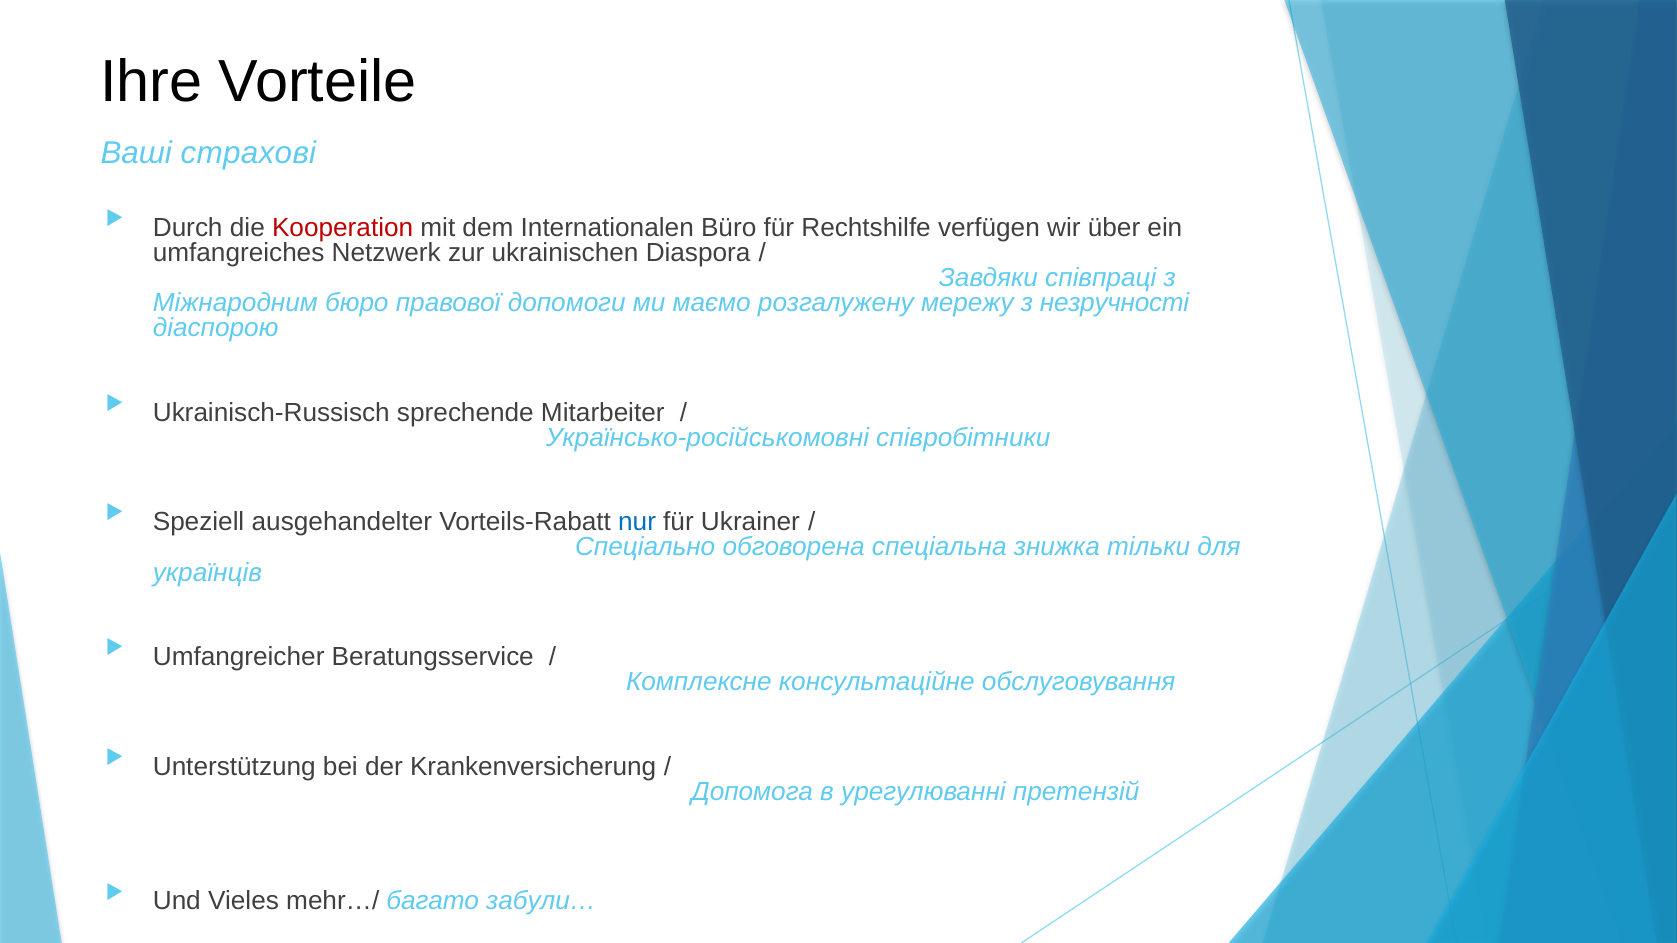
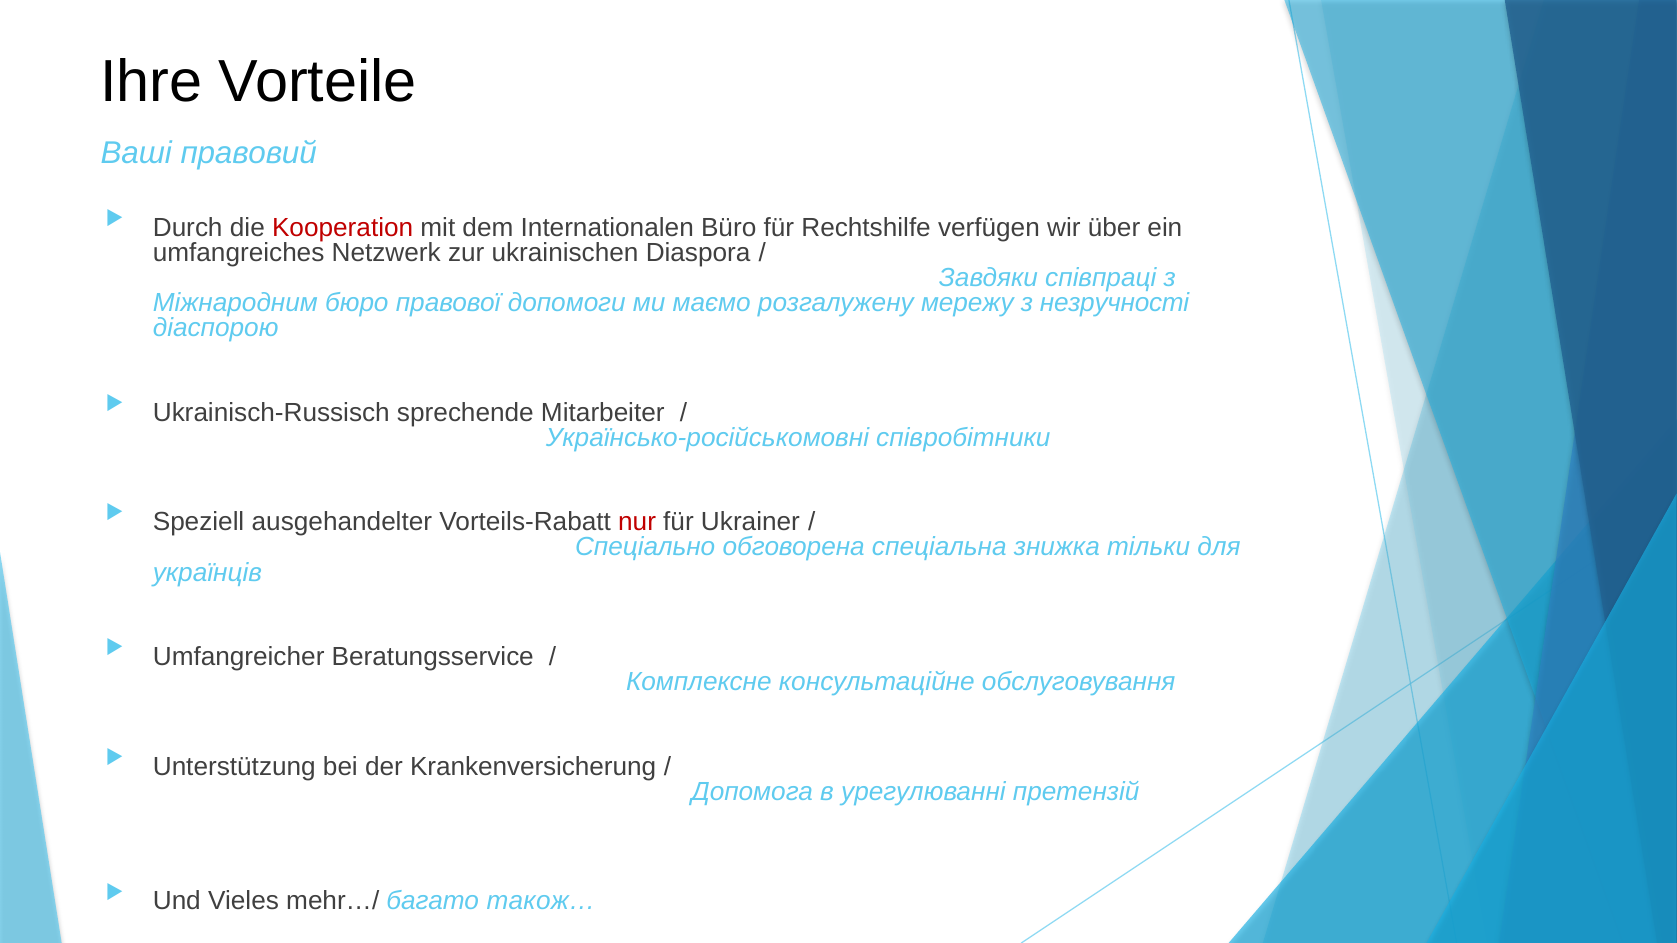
страхові: страхові -> правовий (249, 153)
nur colour: blue -> red (637, 522)
забули…: забули… -> також… (541, 902)
